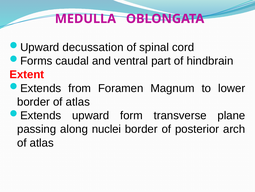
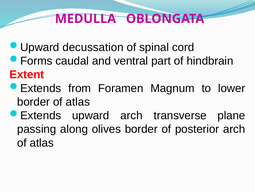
upward form: form -> arch (131, 115)
nuclei: nuclei -> olives (106, 129)
